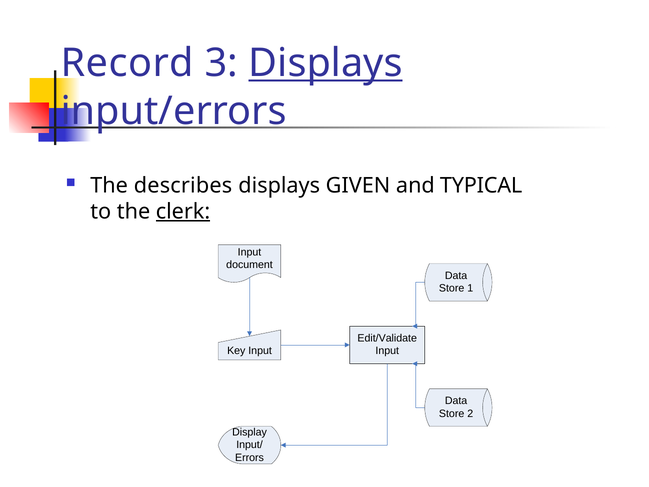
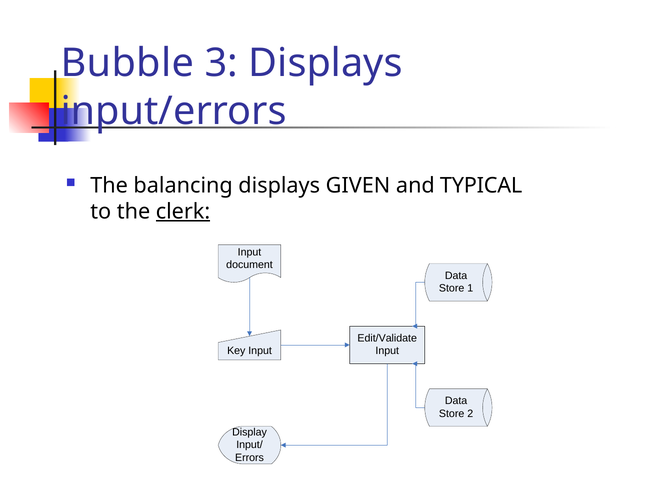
Record: Record -> Bubble (127, 63)
Displays underline: present -> none (326, 63)
describes: describes -> balancing (183, 185)
